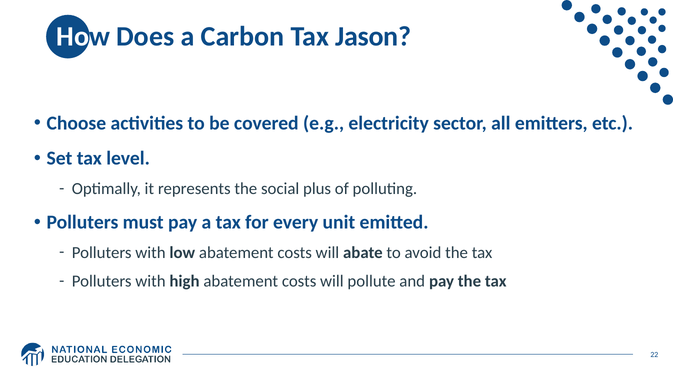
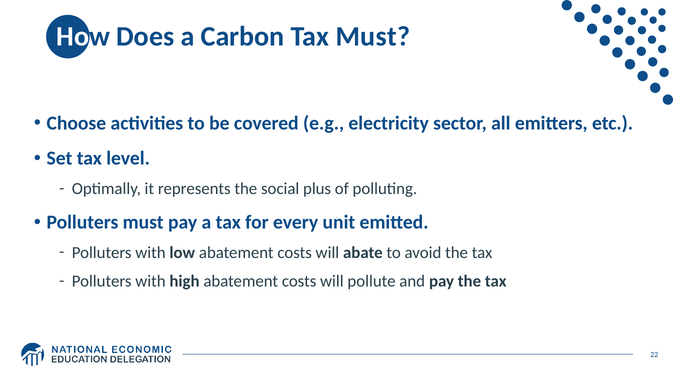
Tax Jason: Jason -> Must (373, 36)
